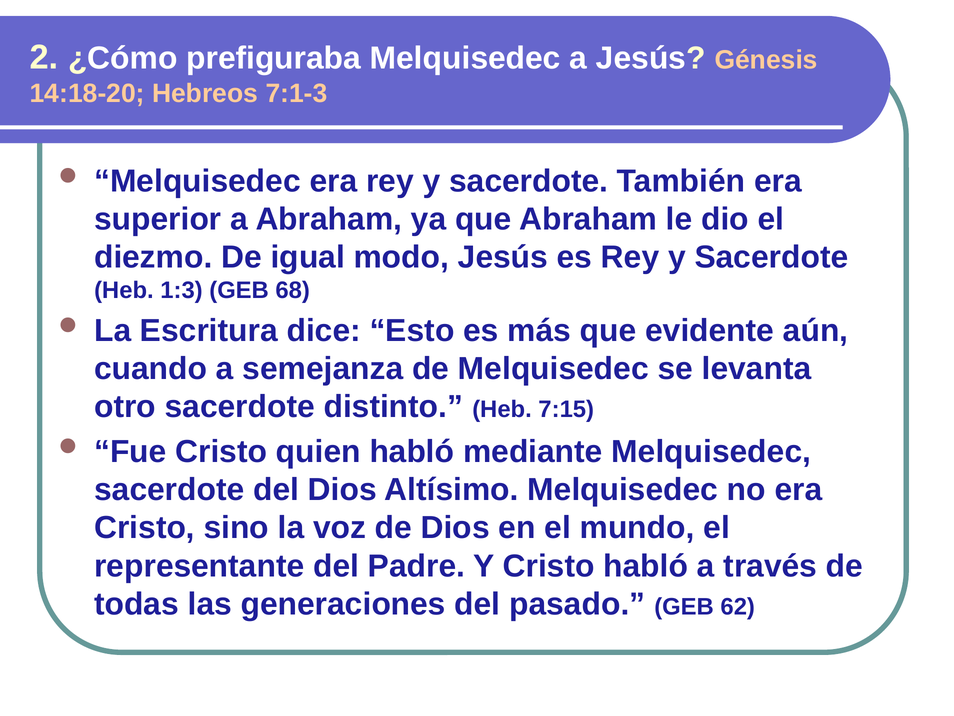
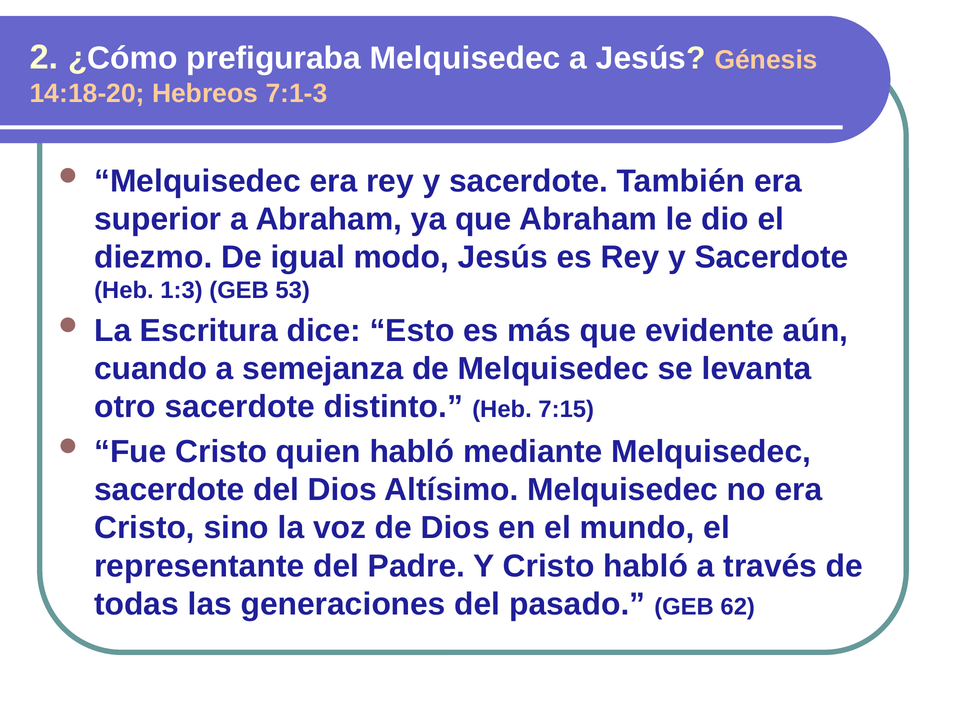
68: 68 -> 53 (293, 290)
